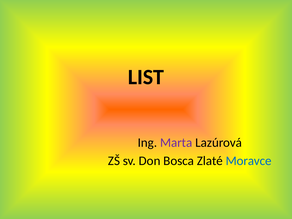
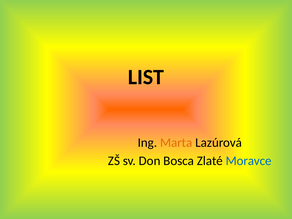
Marta colour: purple -> orange (176, 143)
